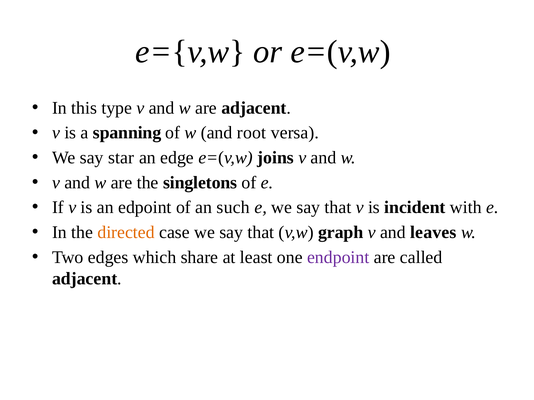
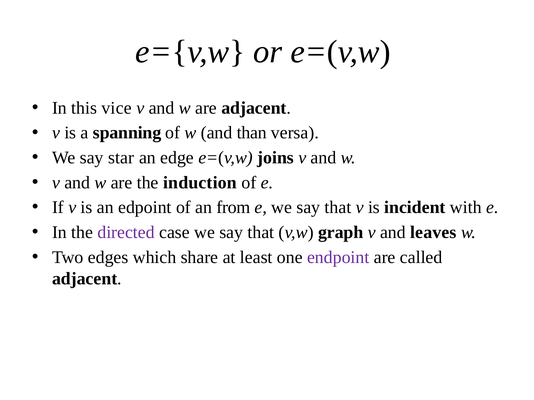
type: type -> vice (117, 108)
root: root -> than (252, 133)
singletons: singletons -> induction (200, 183)
such: such -> from (233, 208)
directed colour: orange -> purple (126, 233)
